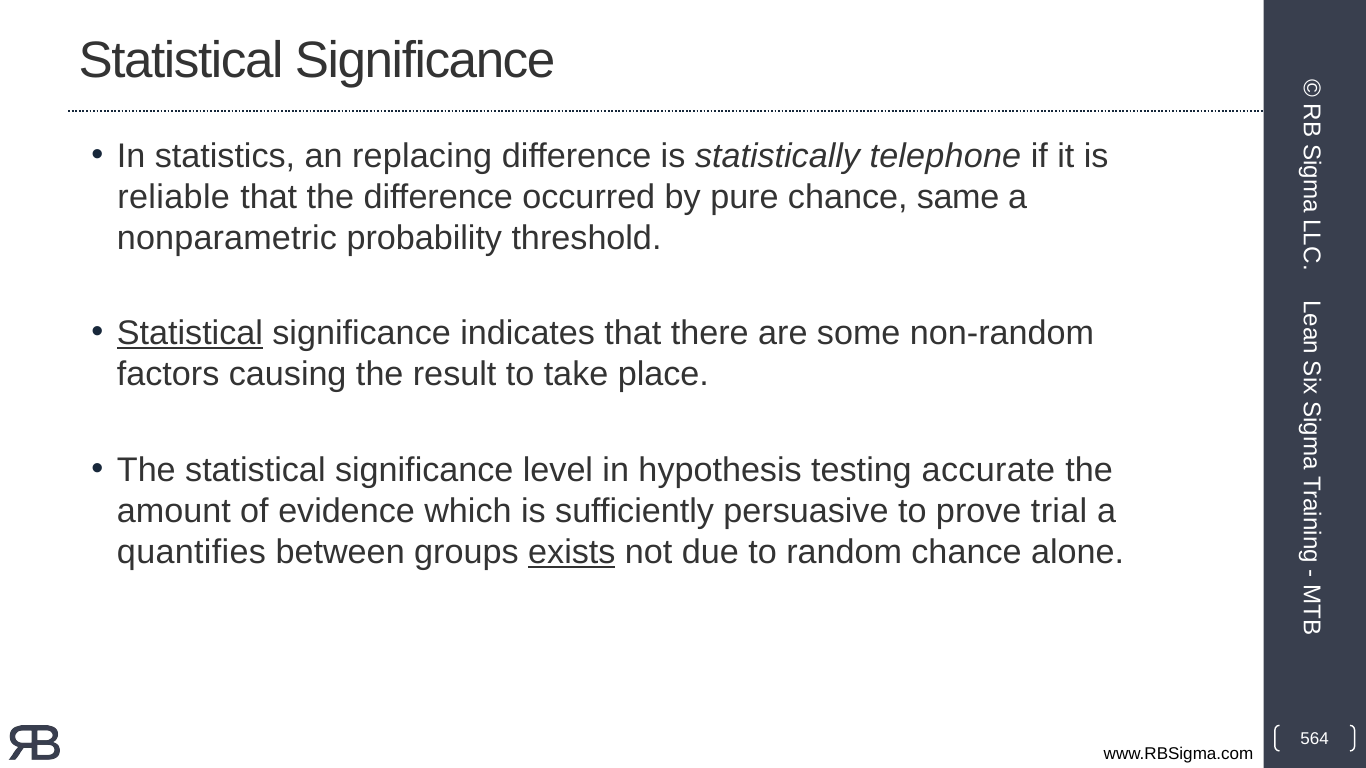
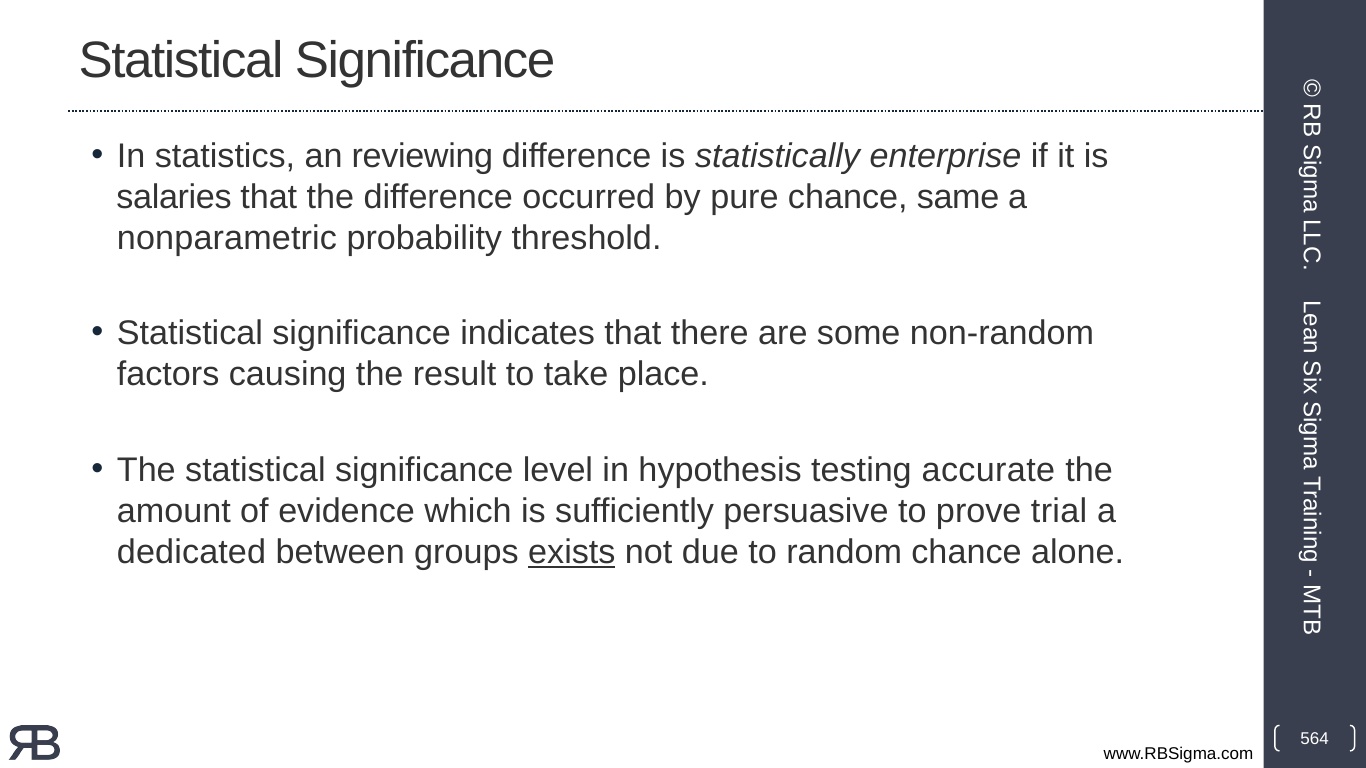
replacing: replacing -> reviewing (422, 156)
telephone: telephone -> enterprise (946, 156)
reliable: reliable -> salaries (174, 197)
Statistical underline: present -> none (190, 334)
quantifies: quantifies -> dedicated (192, 552)
